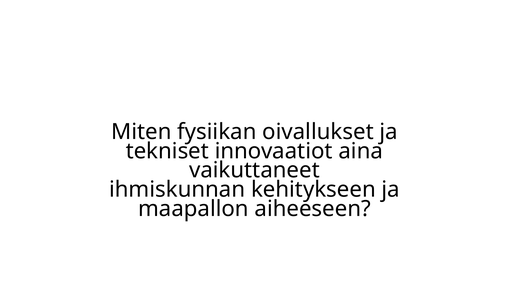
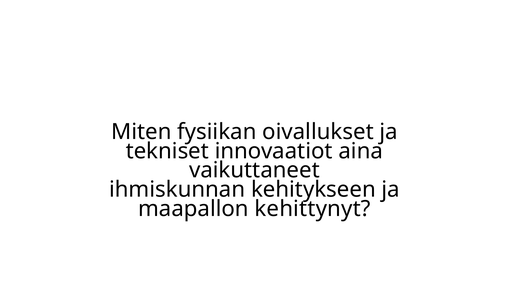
aiheeseen: aiheeseen -> kehittynyt (313, 209)
